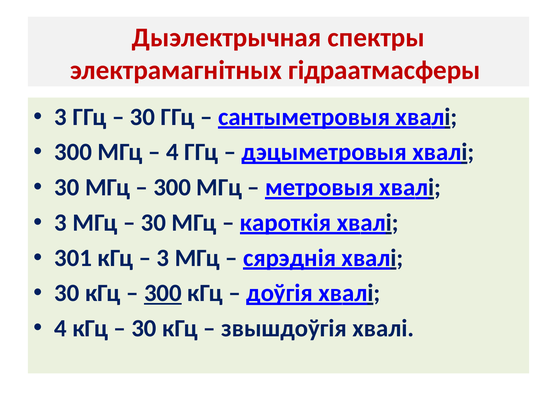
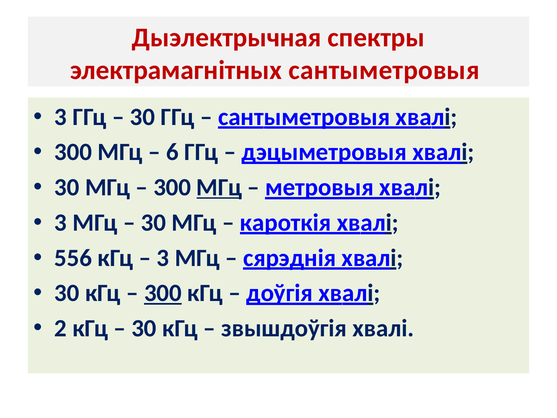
электрамагнітных гідраатмасферы: гідраатмасферы -> сантыметровыя (384, 70)
4: 4 -> 6 (172, 152)
МГц underline: none -> present (219, 187)
301: 301 -> 556 (73, 258)
4: 4 -> 2 (61, 328)
